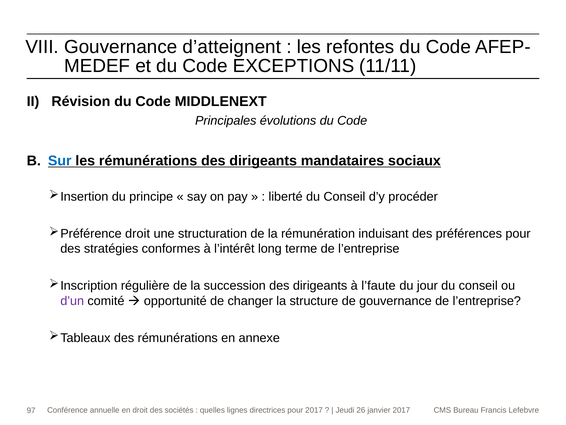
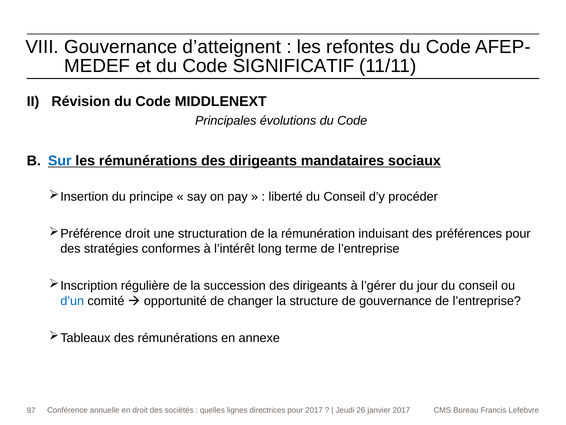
EXCEPTIONS: EXCEPTIONS -> SIGNIFICATIF (294, 66)
l’faute: l’faute -> l’gérer (379, 285)
d’un colour: purple -> blue (72, 301)
